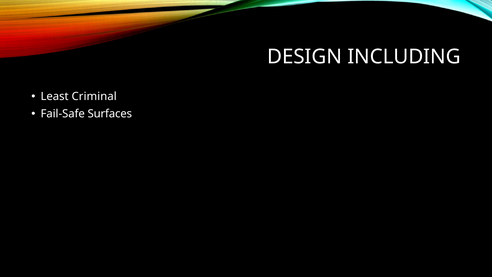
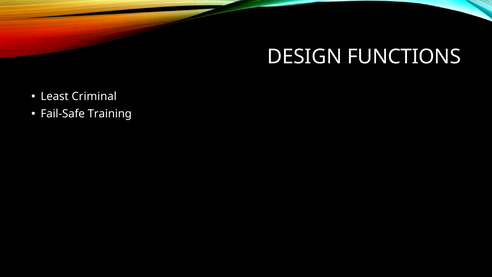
INCLUDING: INCLUDING -> FUNCTIONS (404, 57)
Surfaces: Surfaces -> Training (110, 114)
